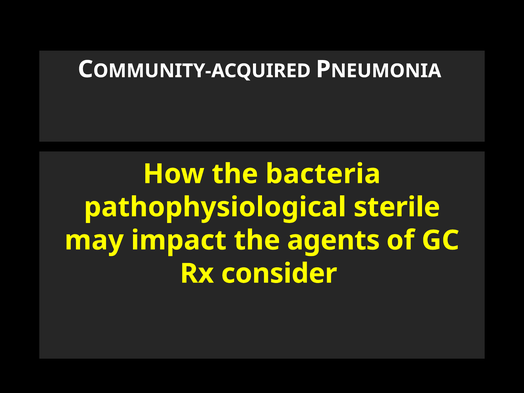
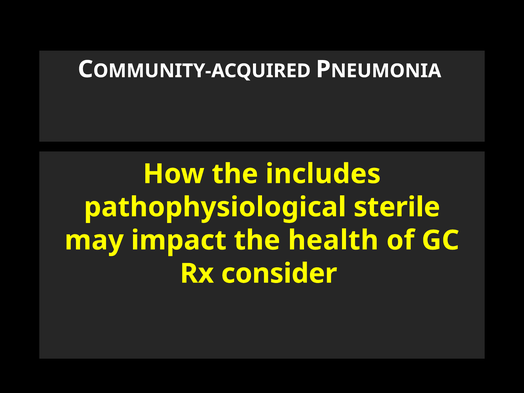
bacteria: bacteria -> includes (323, 174)
agents: agents -> health (333, 240)
